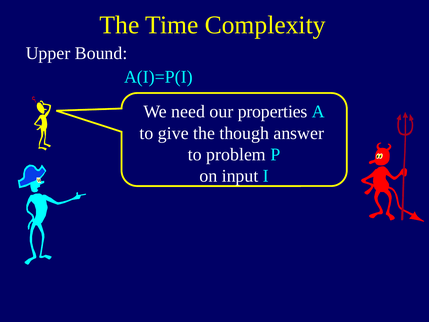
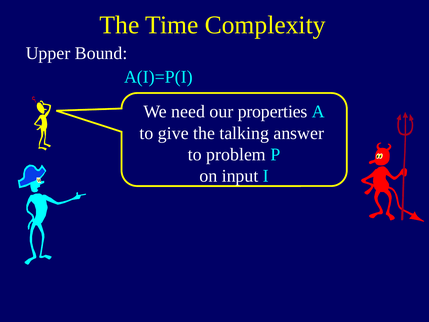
though: though -> talking (244, 133)
